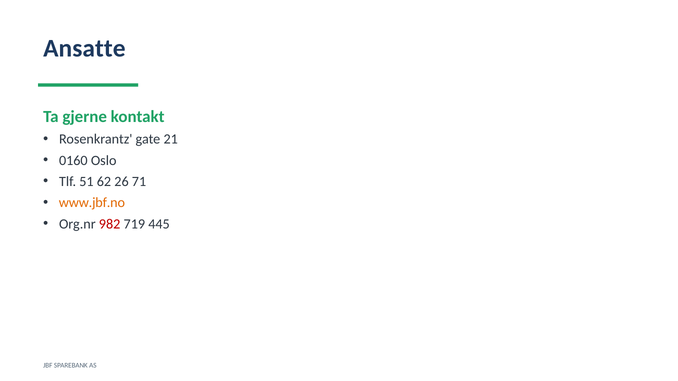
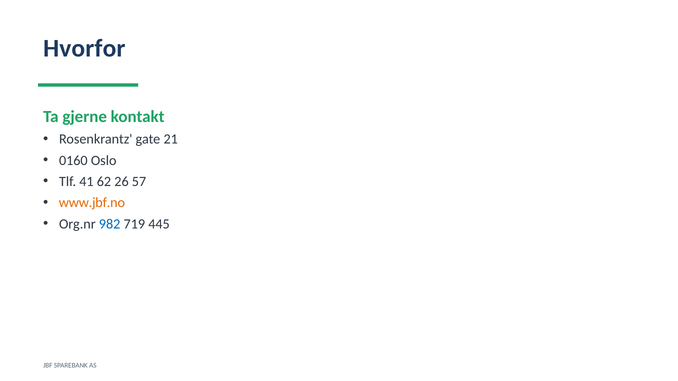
Ansatte: Ansatte -> Hvorfor (84, 48)
51: 51 -> 41 (86, 182)
71: 71 -> 57 (139, 182)
982 colour: red -> blue (110, 224)
